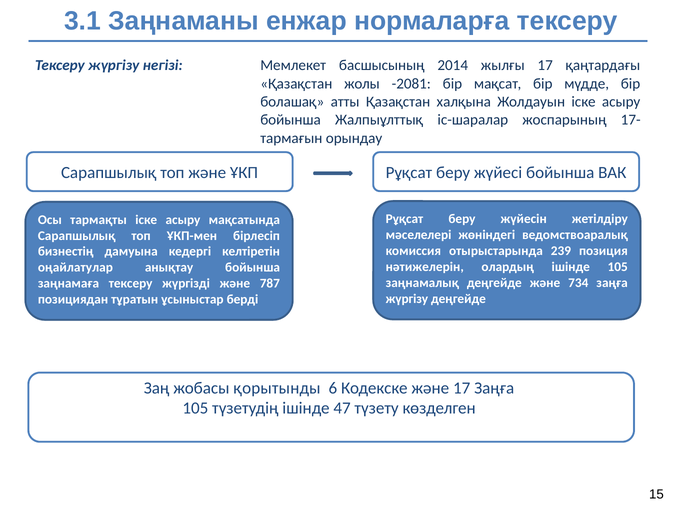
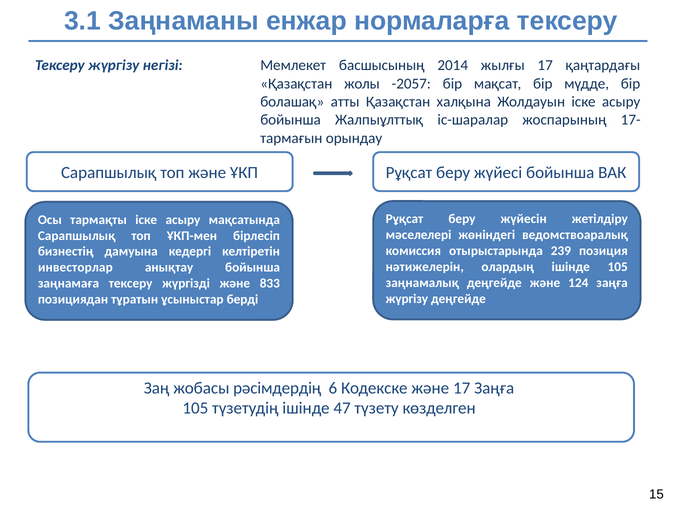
-2081: -2081 -> -2057 (411, 84)
оңайлатулар: оңайлатулар -> инвесторлар (75, 268)
734: 734 -> 124 (578, 283)
787: 787 -> 833 (270, 284)
қорытынды: қорытынды -> рәсімдердің (277, 388)
